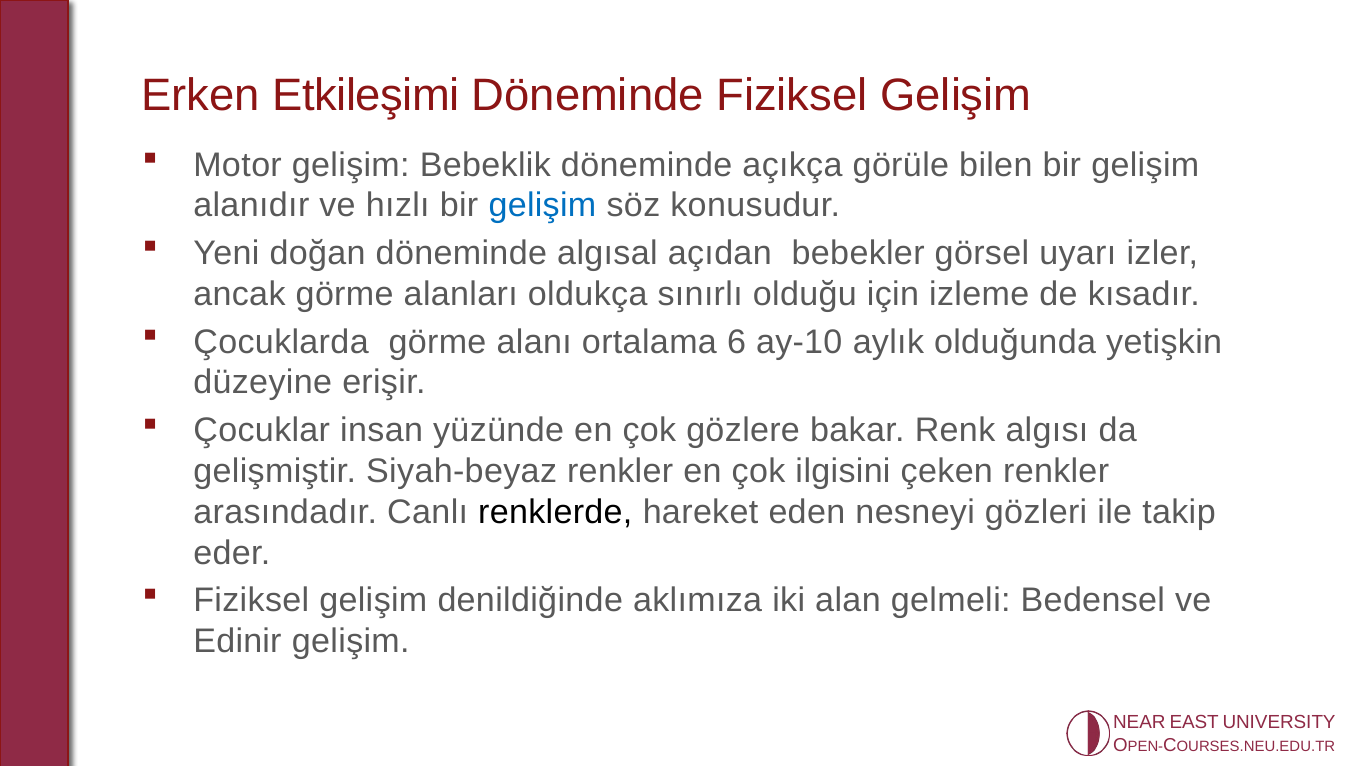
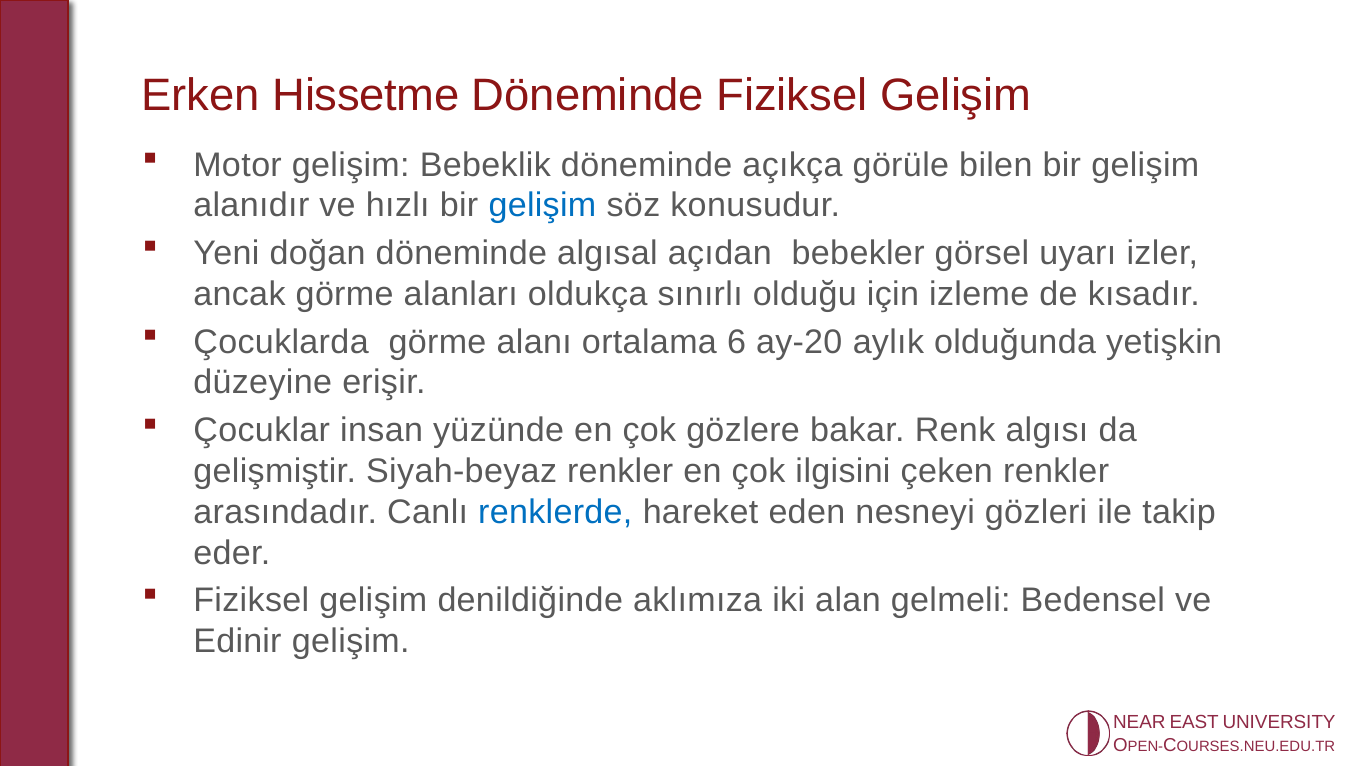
Etkileşimi: Etkileşimi -> Hissetme (366, 95)
ay-10: ay-10 -> ay-20 (799, 342)
renklerde colour: black -> blue (555, 512)
